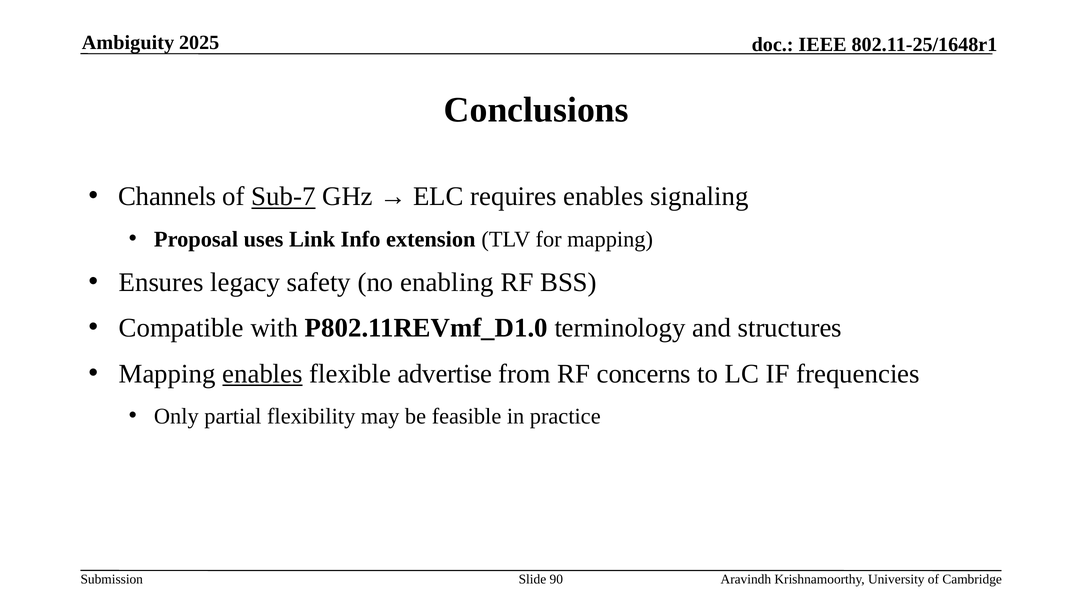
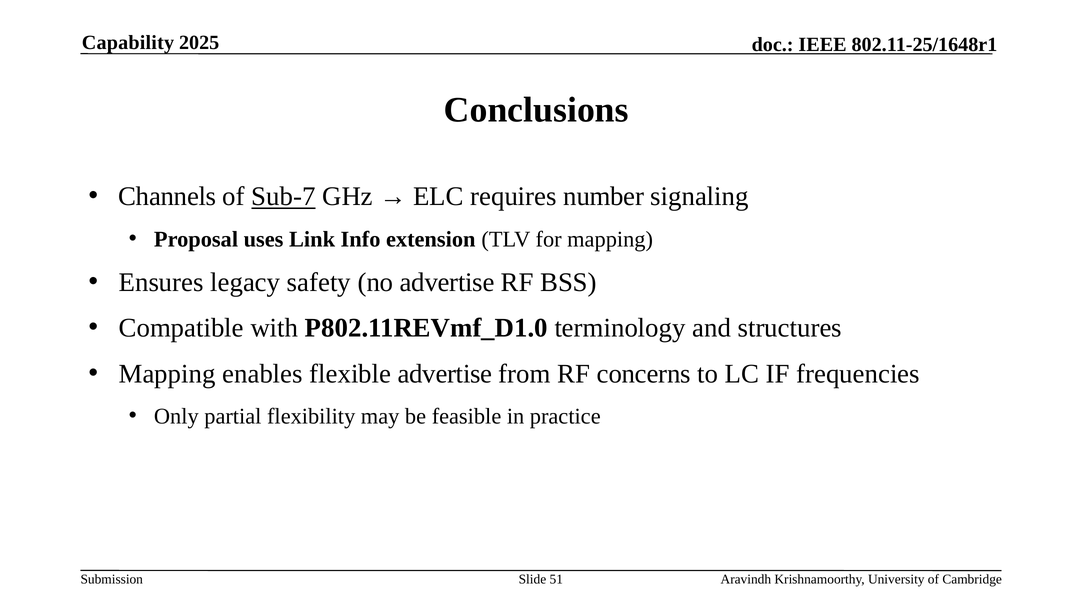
Ambiguity: Ambiguity -> Capability (128, 43)
requires enables: enables -> number (604, 196)
no enabling: enabling -> advertise (447, 282)
enables underline: present -> none (263, 373)
90: 90 -> 51 (556, 579)
